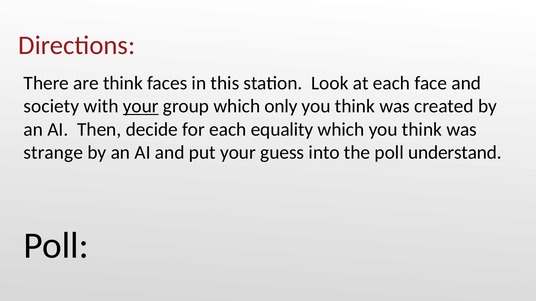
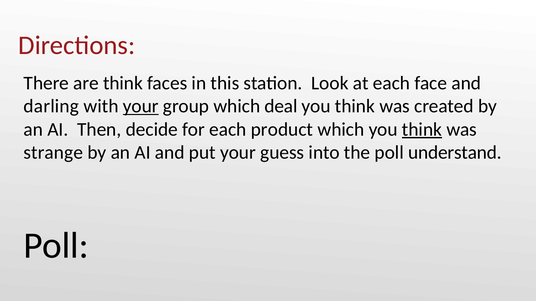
society: society -> darling (51, 106)
only: only -> deal (281, 106)
equality: equality -> product (282, 130)
think underline: none -> present (422, 130)
